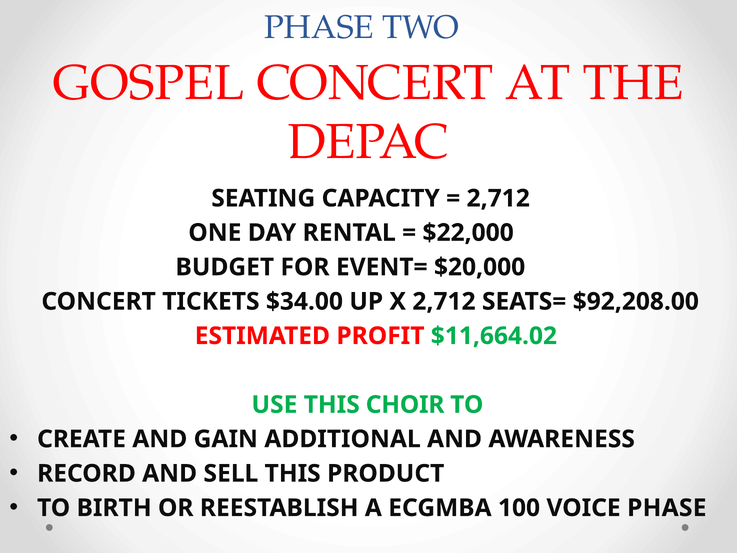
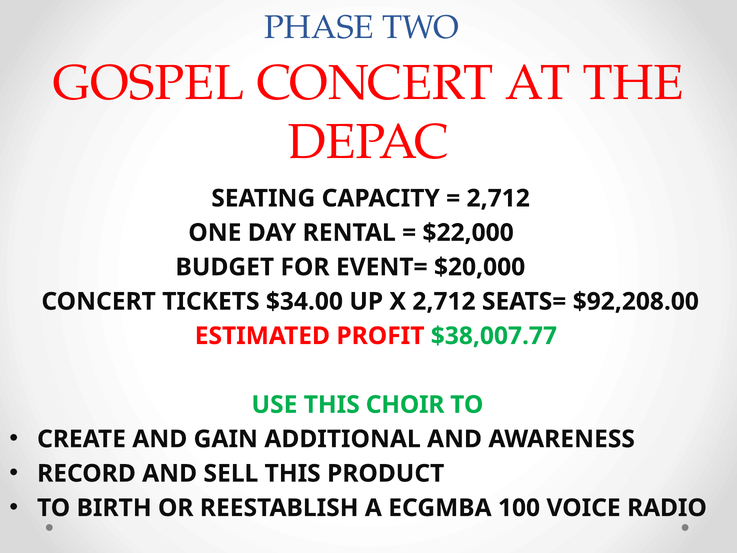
$11,664.02: $11,664.02 -> $38,007.77 (494, 336)
VOICE PHASE: PHASE -> RADIO (667, 508)
